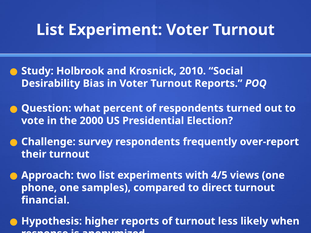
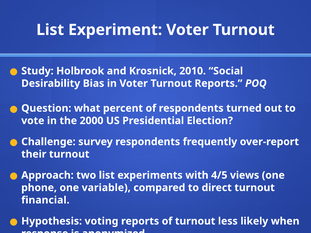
samples: samples -> variable (106, 188)
higher: higher -> voting (101, 221)
